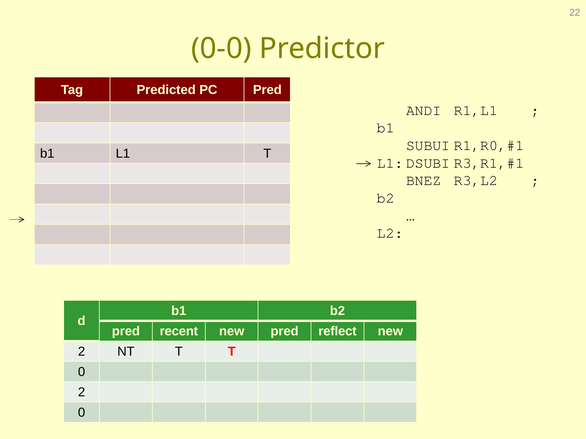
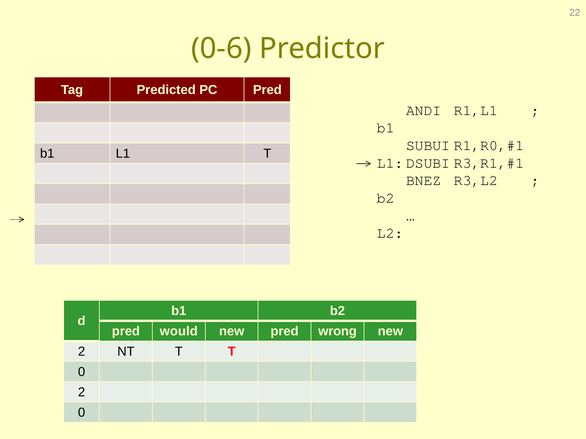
0-0: 0-0 -> 0-6 (221, 48)
recent: recent -> would (179, 332)
reflect: reflect -> wrong (338, 332)
